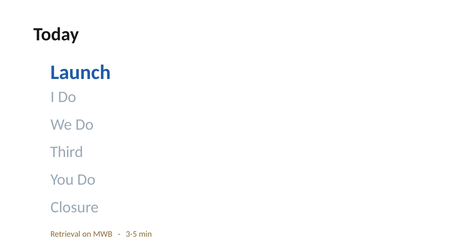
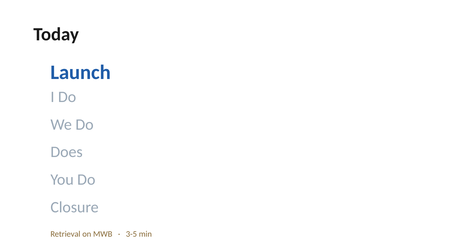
Third: Third -> Does (67, 152)
